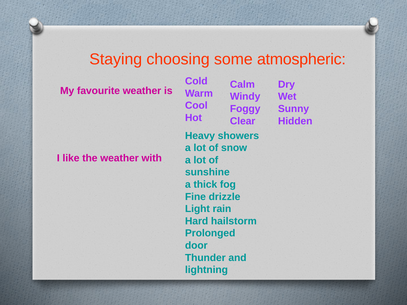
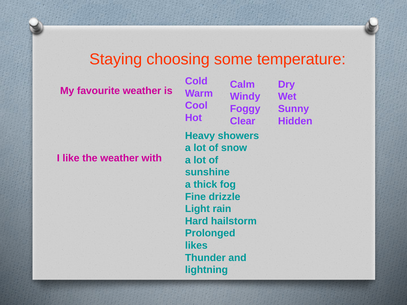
atmospheric: atmospheric -> temperature (301, 59)
door: door -> likes (196, 246)
